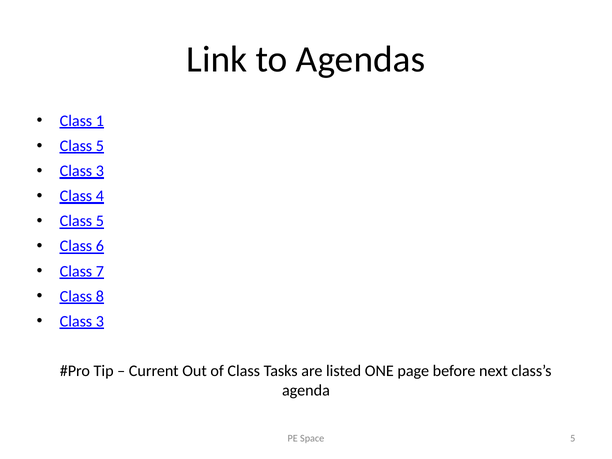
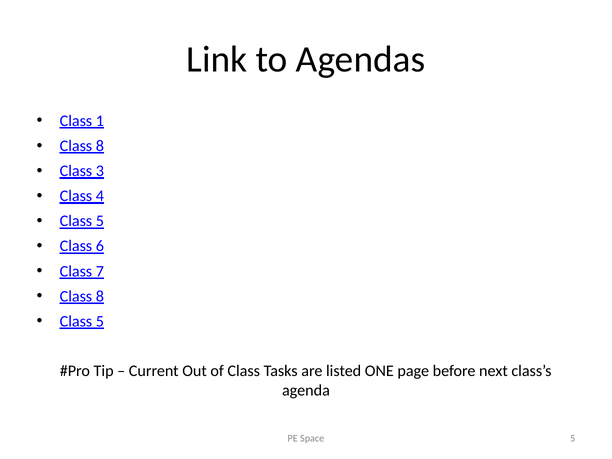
5: 5 -> 8 (100, 146)
3: 3 -> 5 (100, 321)
